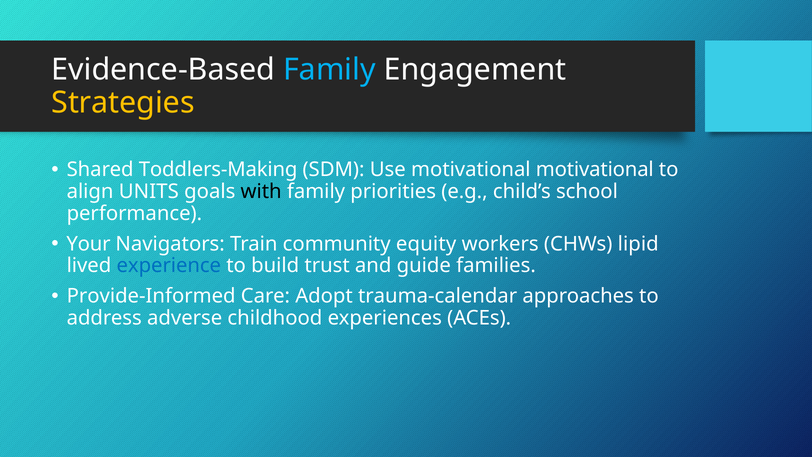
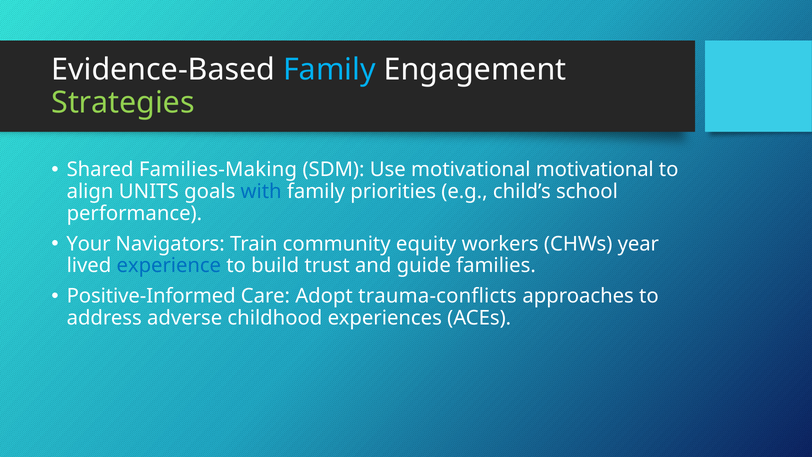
Strategies colour: yellow -> light green (123, 102)
Toddlers-Making: Toddlers-Making -> Families-Making (218, 170)
with colour: black -> blue (261, 191)
lipid: lipid -> year (638, 244)
Provide-Informed: Provide-Informed -> Positive-Informed (151, 296)
trauma-calendar: trauma-calendar -> trauma-conflicts (437, 296)
